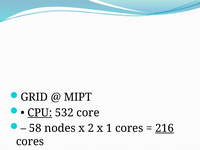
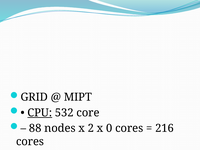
58: 58 -> 88 (35, 128)
x 1: 1 -> 0 (109, 128)
216 underline: present -> none (165, 128)
